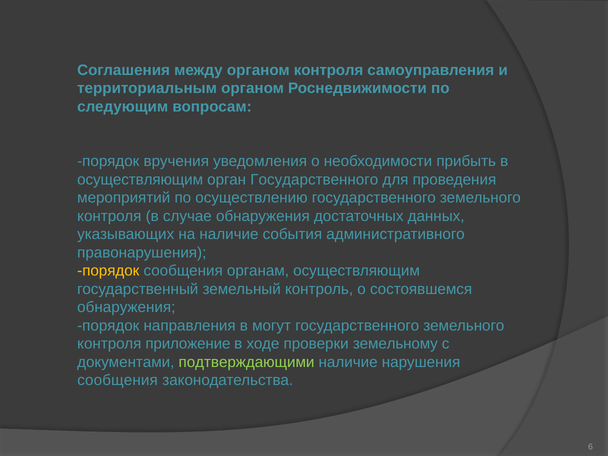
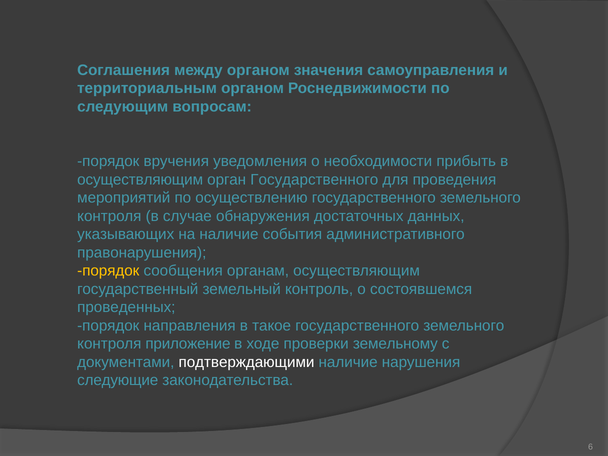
органом контроля: контроля -> значения (329, 70)
обнаружения: обнаружения -> проведенных (126, 307)
могут: могут -> такое (272, 326)
подтверждающими colour: light green -> white (247, 362)
сообщения: сообщения -> следующие (118, 380)
